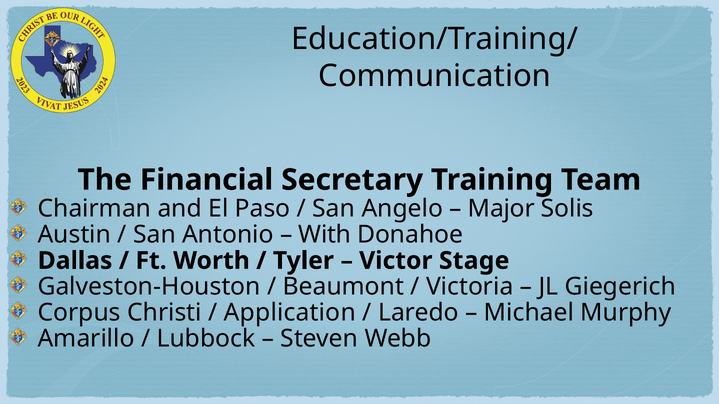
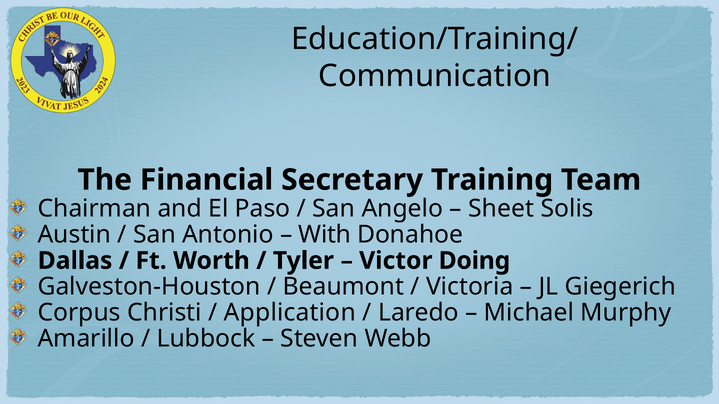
Major: Major -> Sheet (501, 209)
Stage: Stage -> Doing (474, 261)
